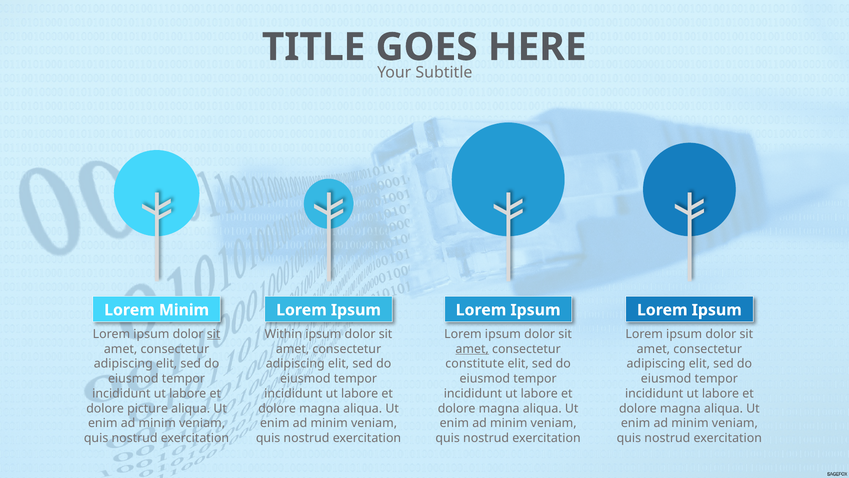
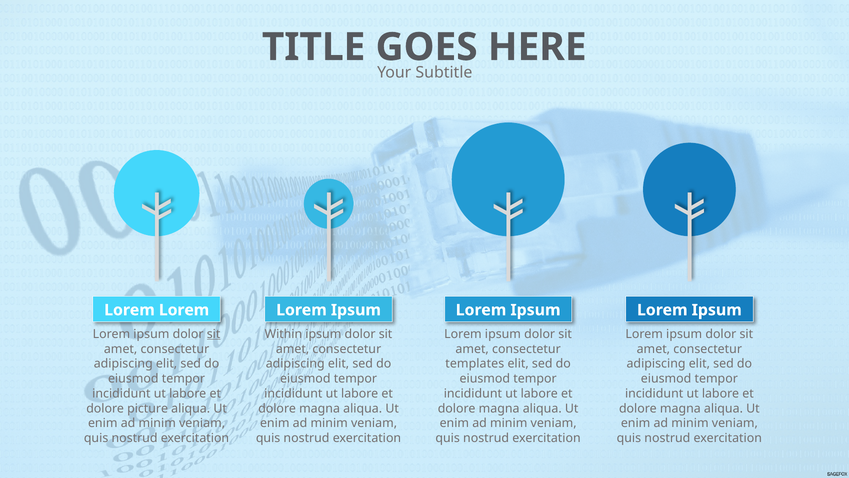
Lorem Minim: Minim -> Lorem (184, 310)
amet underline: present -> none (472, 349)
constitute: constitute -> templates (475, 363)
